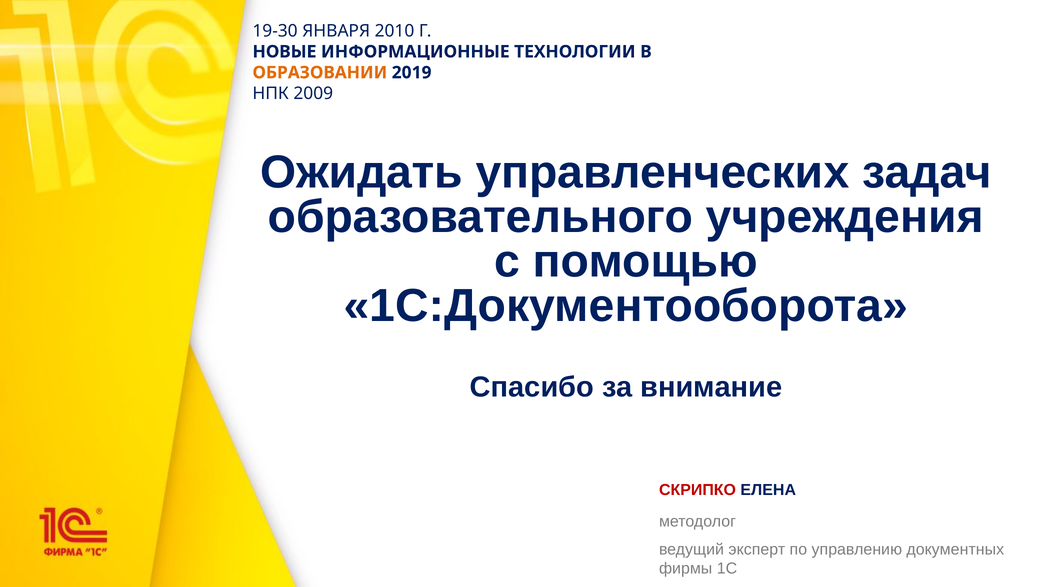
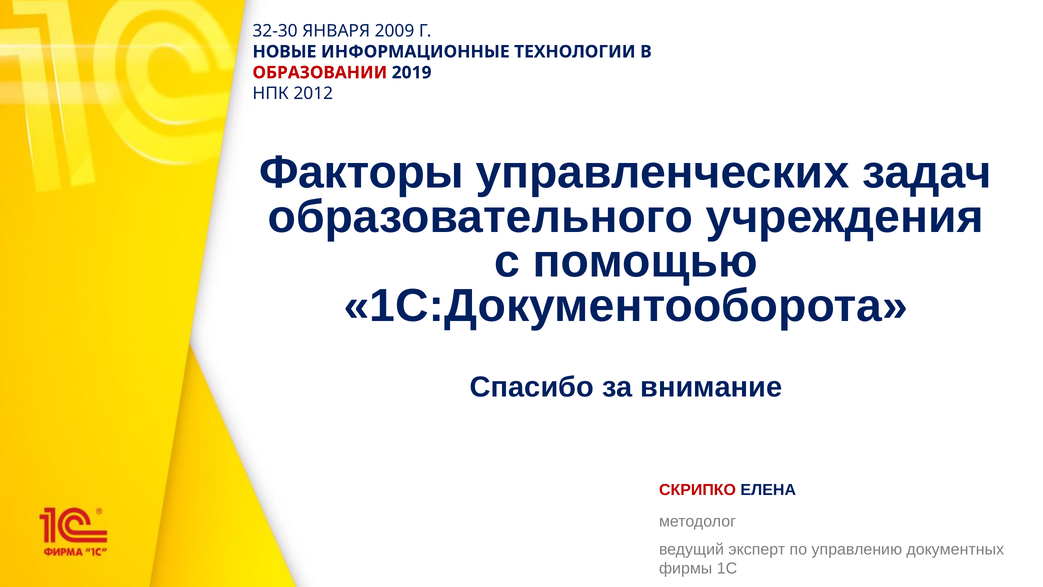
19-30: 19-30 -> 32-30 (275, 31)
2010: 2010 -> 2009 (395, 31)
ОБРАЗОВАНИИ colour: orange -> red (320, 73)
2009: 2009 -> 2012 (313, 93)
Ожидать: Ожидать -> Факторы (362, 172)
